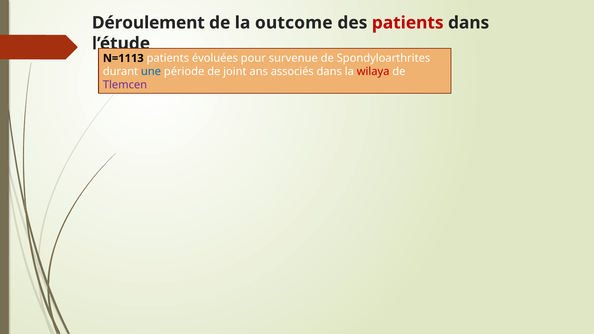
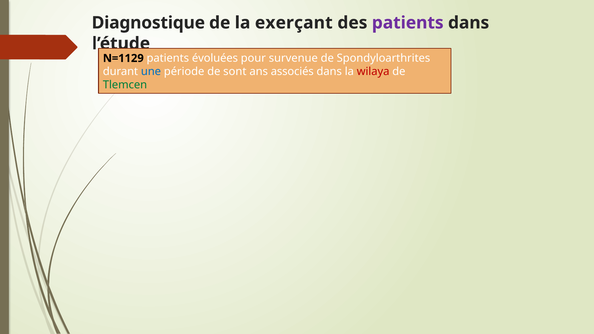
Déroulement: Déroulement -> Diagnostique (148, 23)
outcome: outcome -> exerçant (294, 23)
patients colour: red -> purple (408, 23)
N=1113: N=1113 -> N=1129 (123, 58)
joint: joint -> sont (235, 72)
Tlemcen colour: purple -> green (125, 85)
